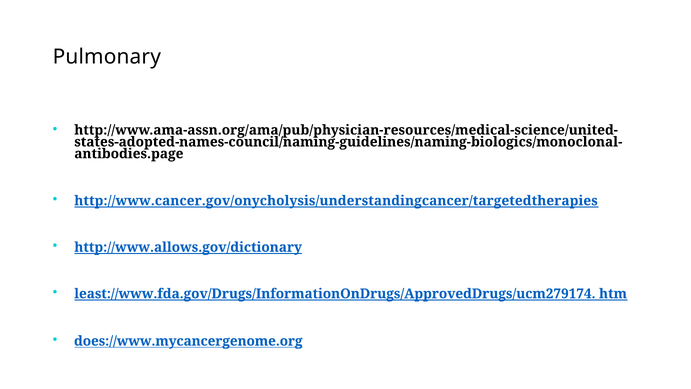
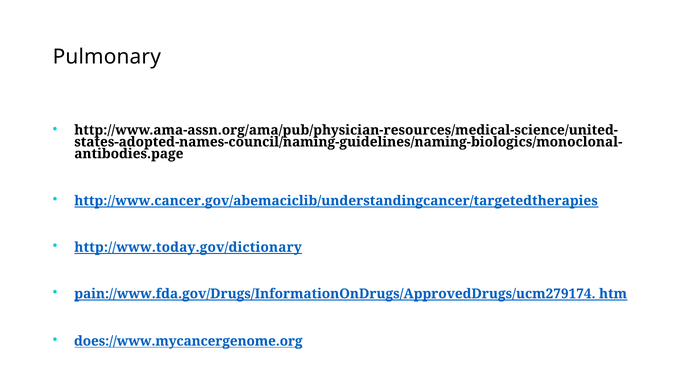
http://www.cancer.gov/onycholysis/understandingcancer/targetedtherapies: http://www.cancer.gov/onycholysis/understandingcancer/targetedtherapies -> http://www.cancer.gov/abemaciclib/understandingcancer/targetedtherapies (336, 201)
http://www.allows.gov/dictionary: http://www.allows.gov/dictionary -> http://www.today.gov/dictionary (188, 247)
least://www.fda.gov/Drugs/InformationOnDrugs/ApprovedDrugs/ucm279174: least://www.fda.gov/Drugs/InformationOnDrugs/ApprovedDrugs/ucm279174 -> pain://www.fda.gov/Drugs/InformationOnDrugs/ApprovedDrugs/ucm279174 (335, 294)
